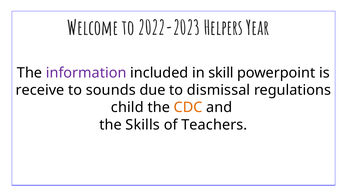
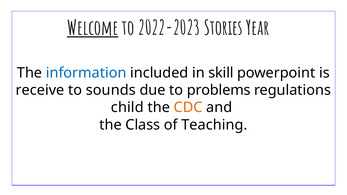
Welcome underline: none -> present (93, 28)
Helpers: Helpers -> Stories (223, 28)
information colour: purple -> blue (86, 73)
dismissal: dismissal -> problems (219, 90)
Skills: Skills -> Class (143, 125)
Teachers: Teachers -> Teaching (214, 125)
